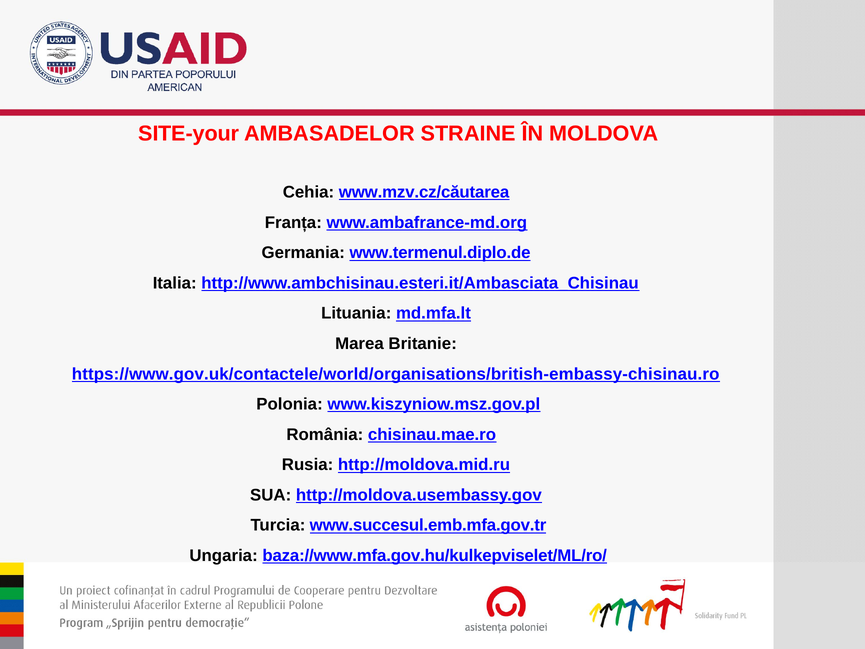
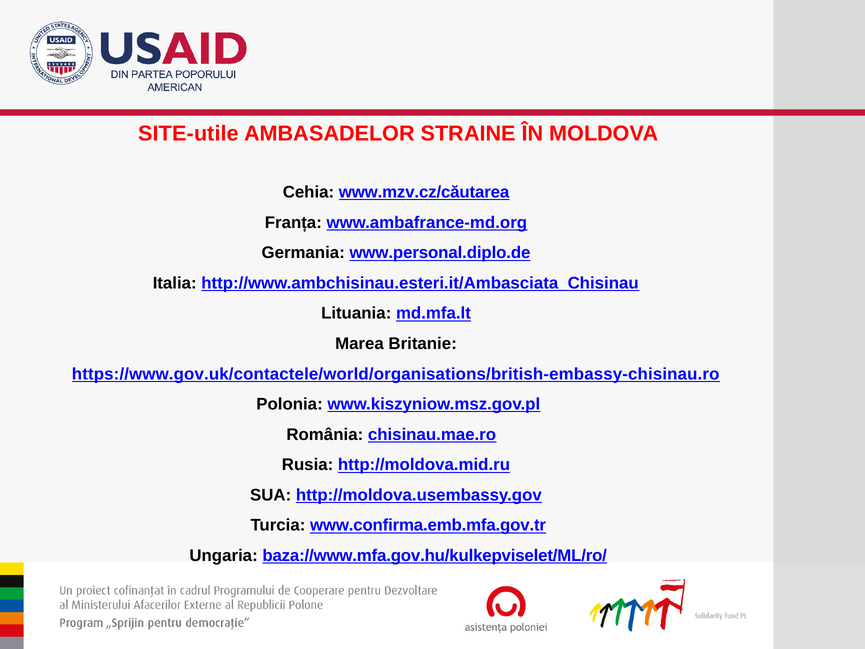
SITE-your: SITE-your -> SITE-utile (189, 133)
www.termenul.diplo.de: www.termenul.diplo.de -> www.personal.diplo.de (440, 253)
www.succesul.emb.mfa.gov.tr: www.succesul.emb.mfa.gov.tr -> www.confirma.emb.mfa.gov.tr (428, 525)
